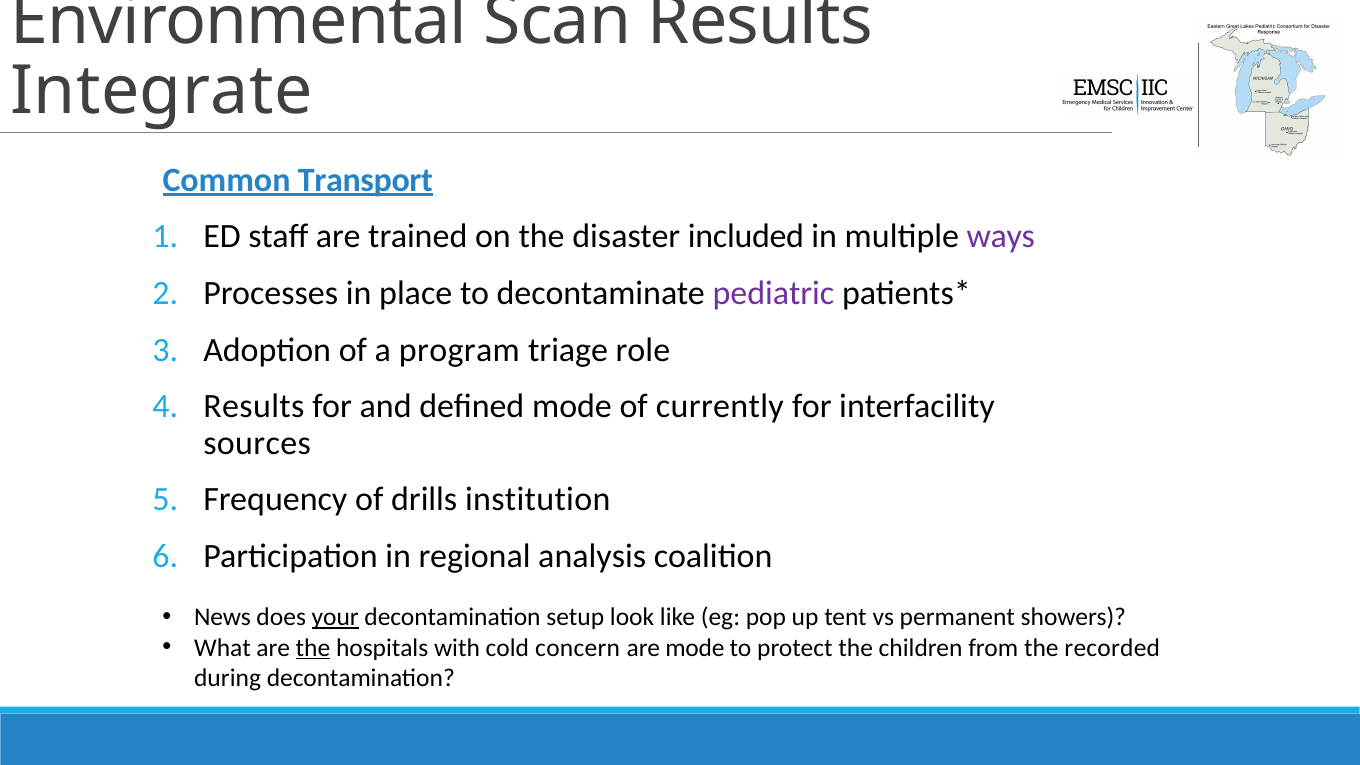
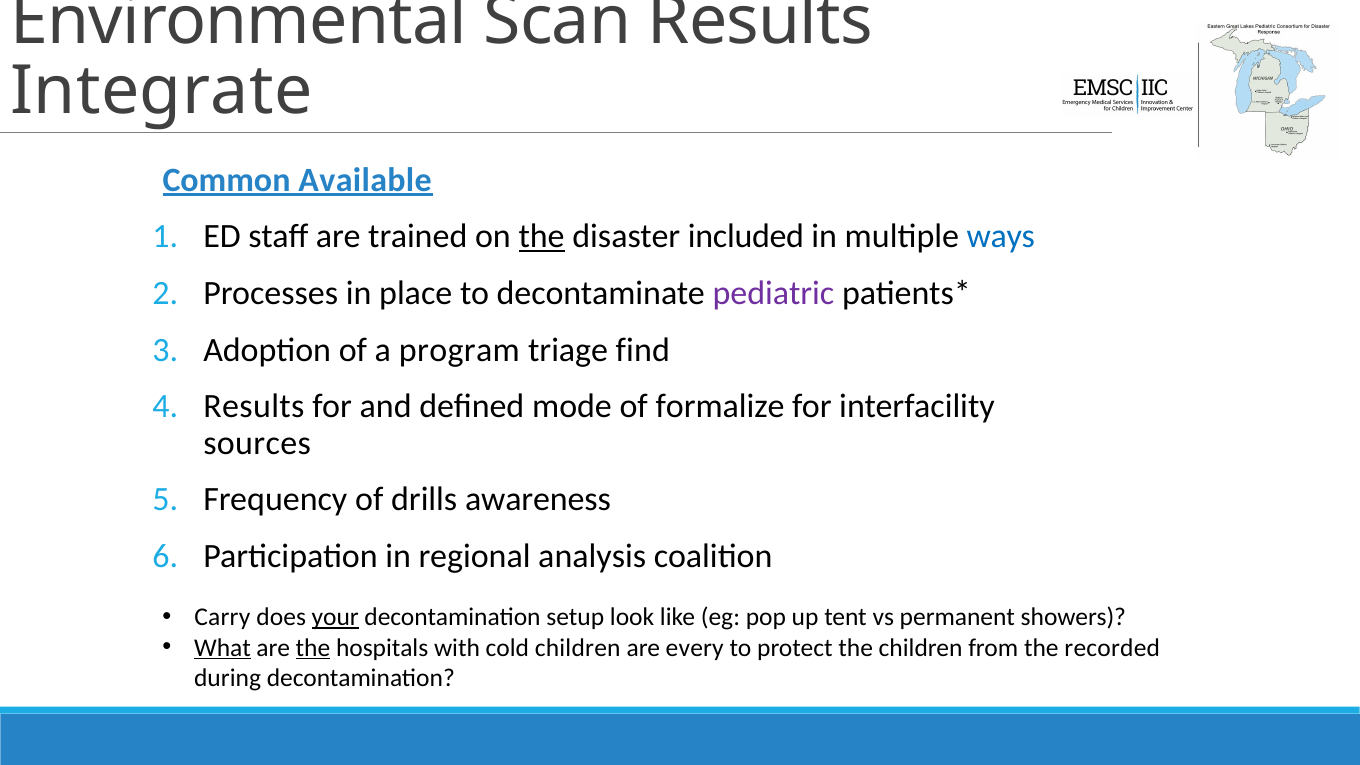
Transport: Transport -> Available (365, 180)
the underline: none -> present (542, 237)
ways colour: purple -> blue (1001, 237)
role: role -> find (643, 350)
currently: currently -> formalize (720, 406)
institution: institution -> awareness (538, 500)
News: News -> Carry (222, 617)
What underline: none -> present (223, 648)
cold concern: concern -> children (578, 648)
are mode: mode -> every (695, 648)
